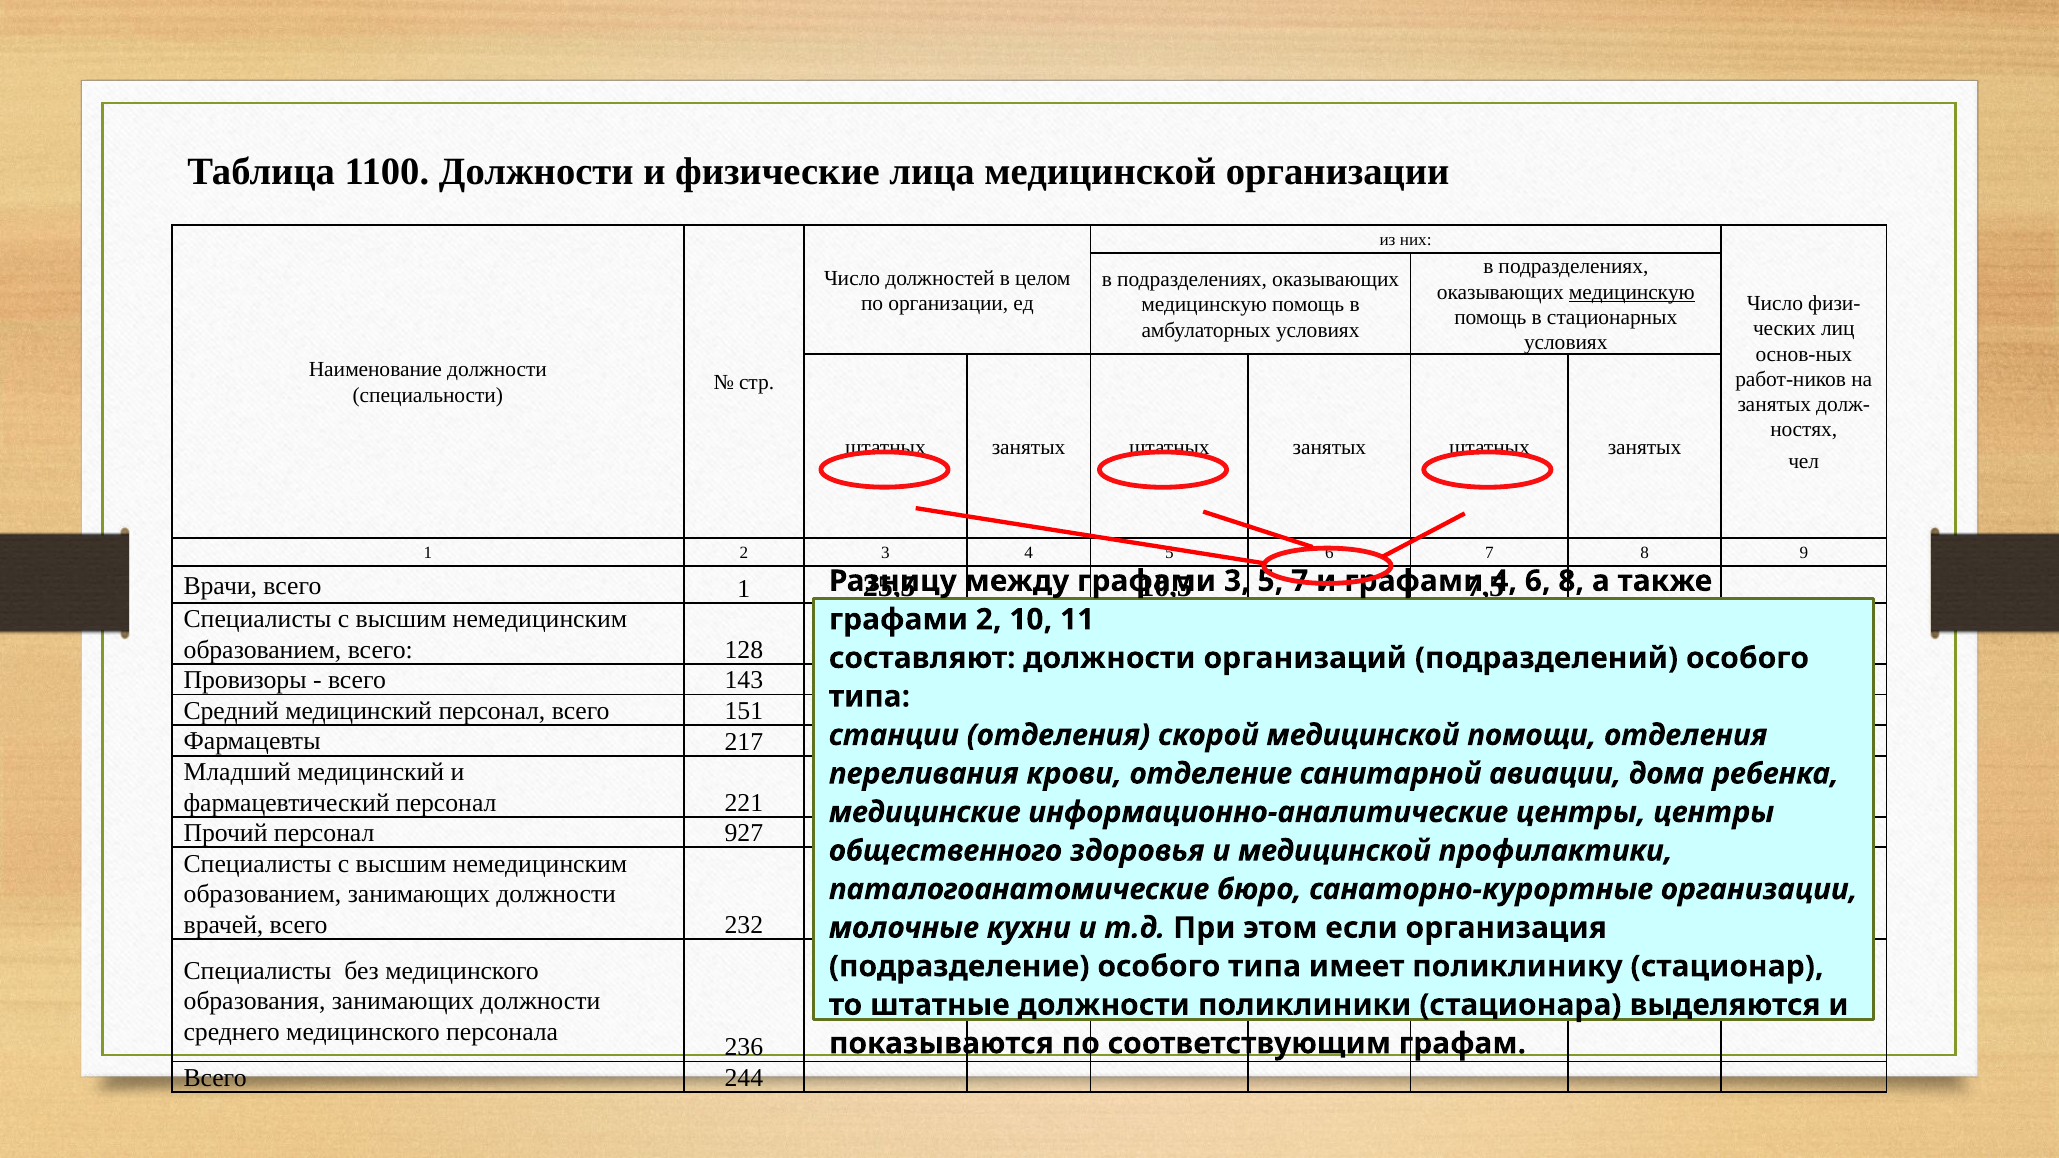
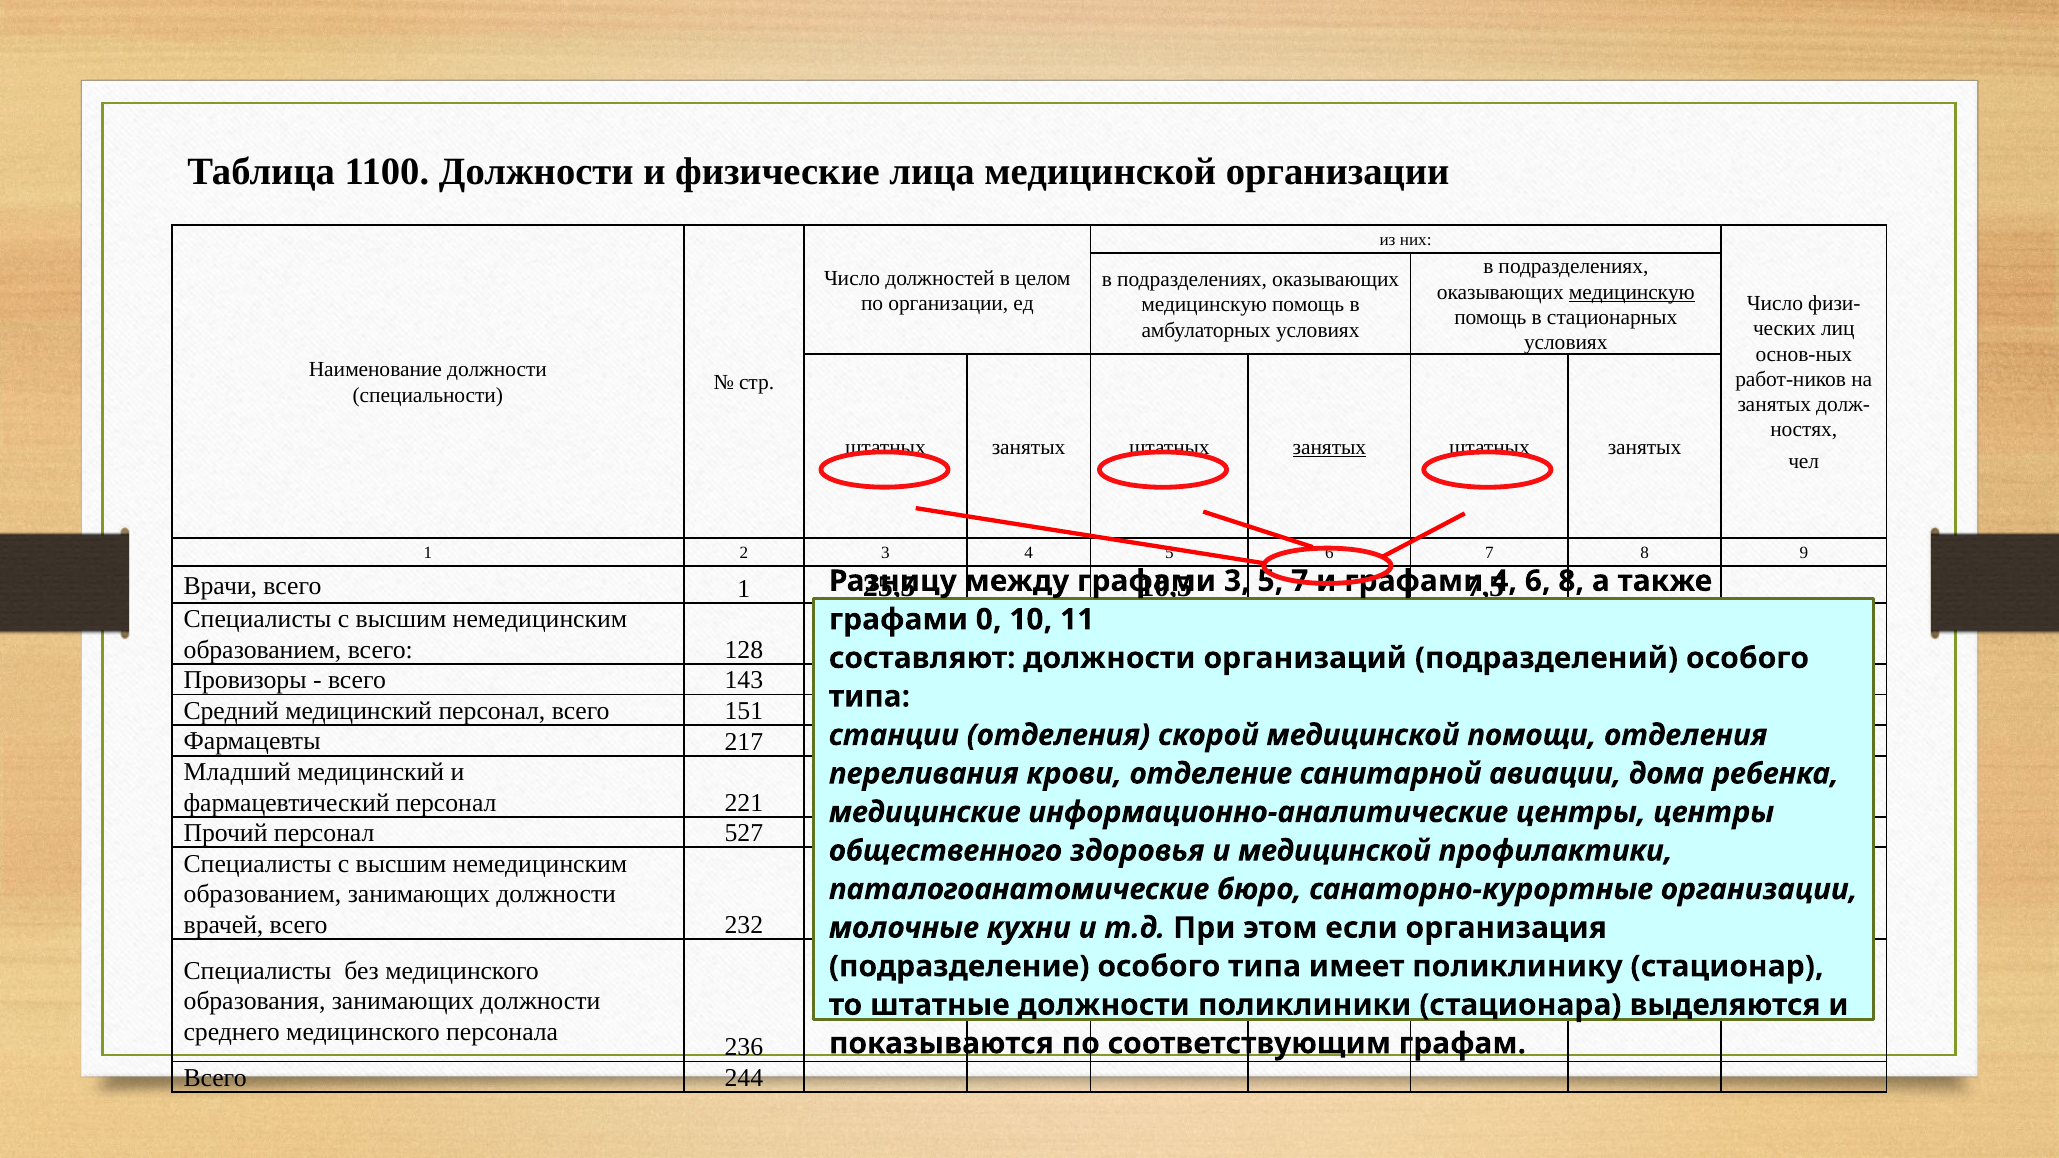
занятых underline: none -> present (1329, 447)
графами 2: 2 -> 0 (989, 620)
927: 927 -> 527 (744, 833)
